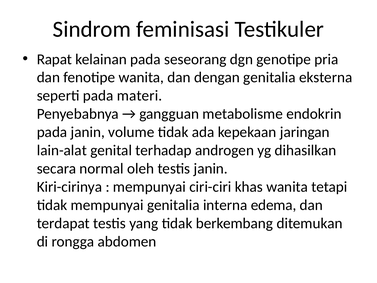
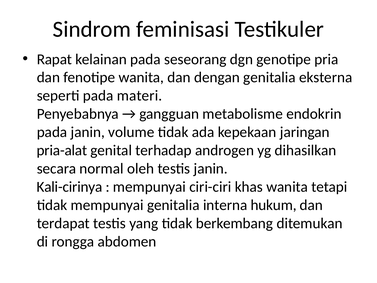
lain-alat: lain-alat -> pria-alat (62, 150)
Kiri-cirinya: Kiri-cirinya -> Kali-cirinya (69, 187)
edema: edema -> hukum (274, 205)
